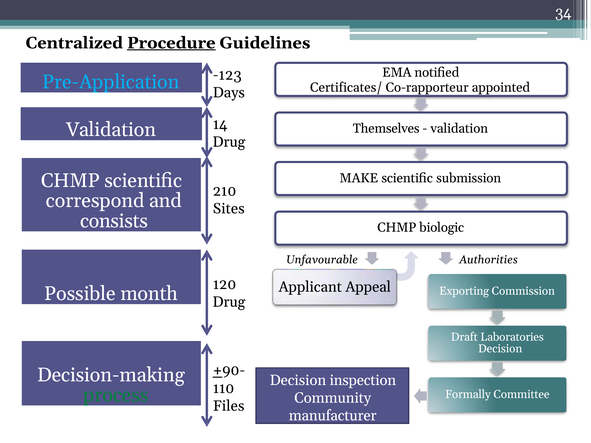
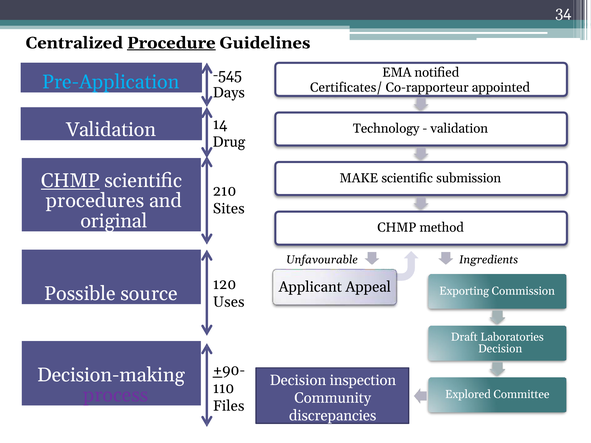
-123: -123 -> -545 (227, 75)
Themselves: Themselves -> Technology (386, 129)
CHMP underline: none -> present (70, 181)
correspond: correspond -> procedures (95, 201)
consists: consists -> original (114, 221)
biologic: biologic -> method (442, 228)
Authorities: Authorities -> Ingredients (489, 260)
month: month -> source (149, 294)
Drug: Drug -> Uses (229, 302)
process colour: green -> purple (116, 395)
Formally: Formally -> Explored (468, 395)
manufacturer: manufacturer -> discrepancies (333, 416)
